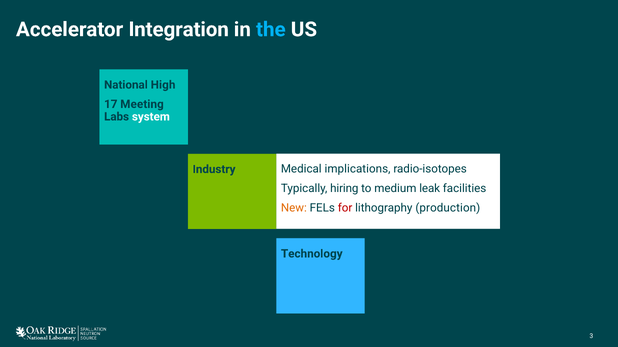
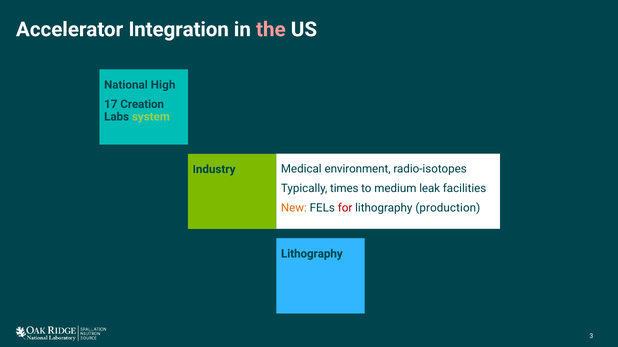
the colour: light blue -> pink (271, 30)
Meeting: Meeting -> Creation (142, 104)
system colour: white -> light green (151, 117)
implications: implications -> environment (358, 169)
hiring: hiring -> times (344, 189)
Technology: Technology -> Lithography (312, 254)
